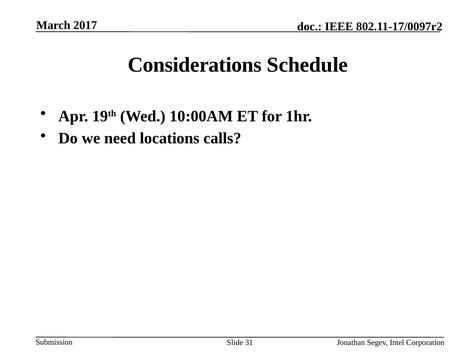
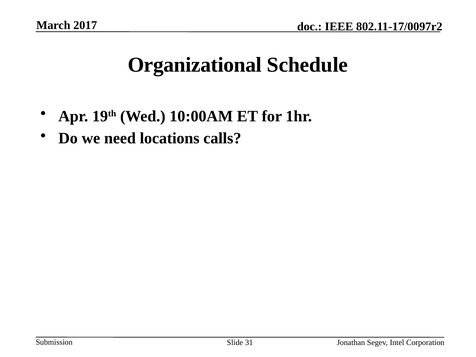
Considerations: Considerations -> Organizational (195, 65)
